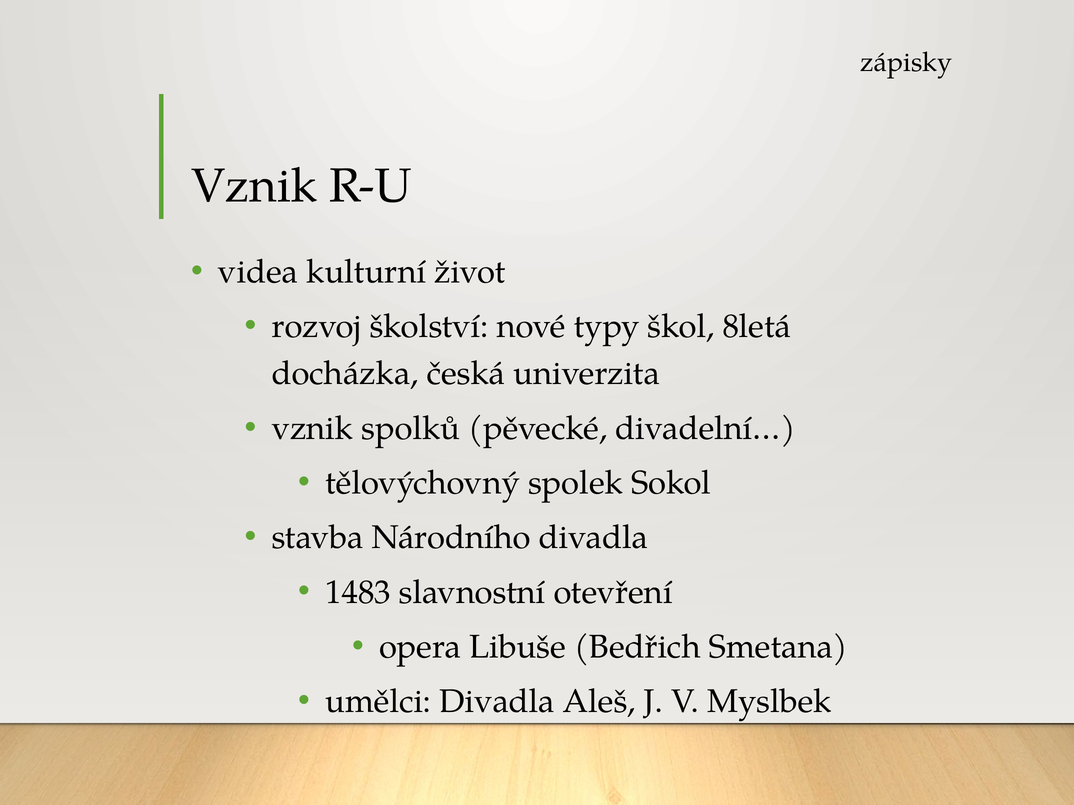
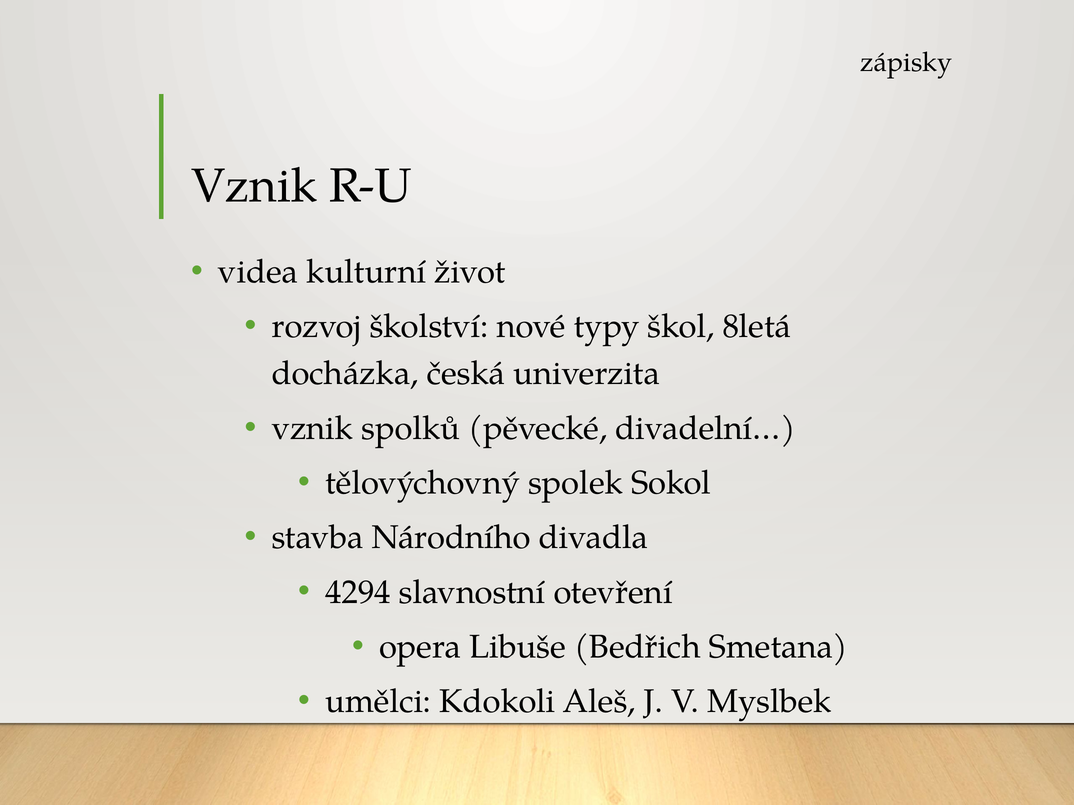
1483: 1483 -> 4294 (358, 593)
umělci Divadla: Divadla -> Kdokoli (497, 702)
